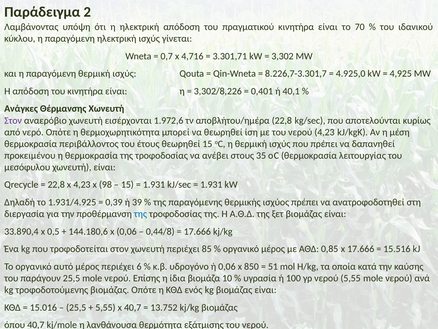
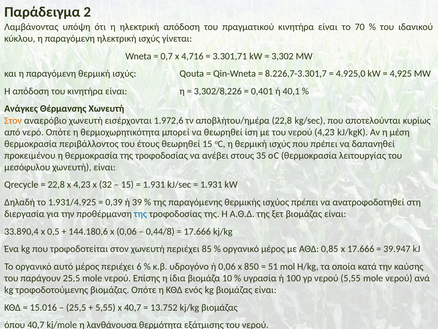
Στον colour: purple -> orange (13, 120)
98: 98 -> 32 (105, 184)
15.516: 15.516 -> 39.947 (397, 249)
